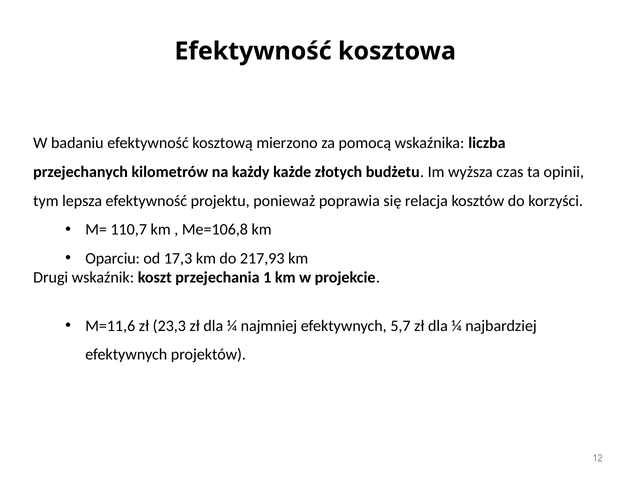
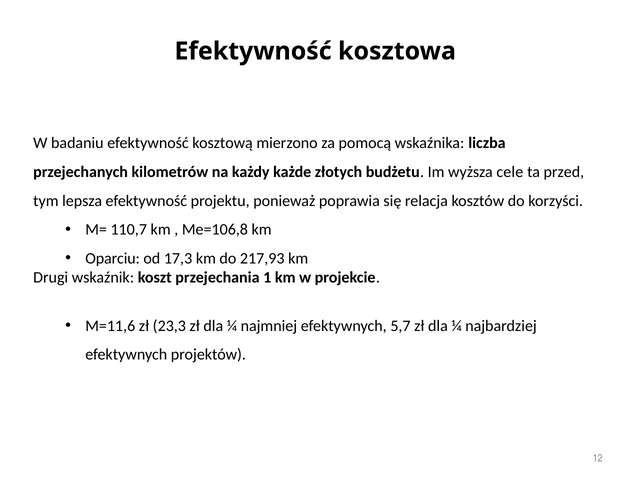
czas: czas -> cele (510, 172)
opinii: opinii -> przed (564, 172)
